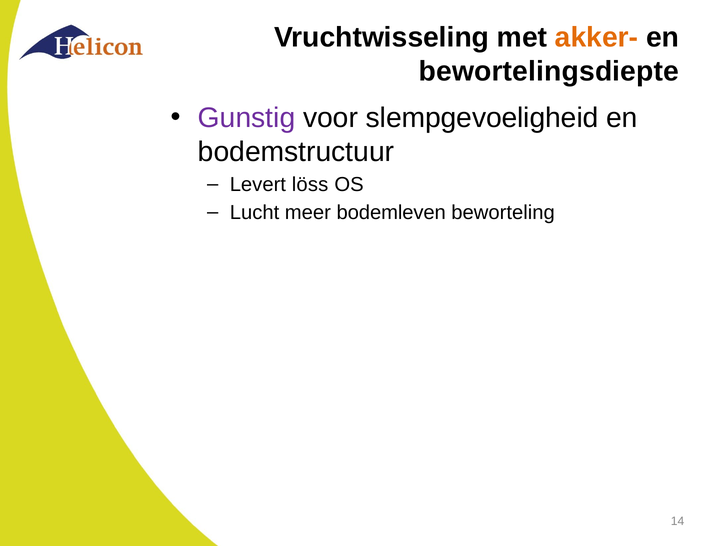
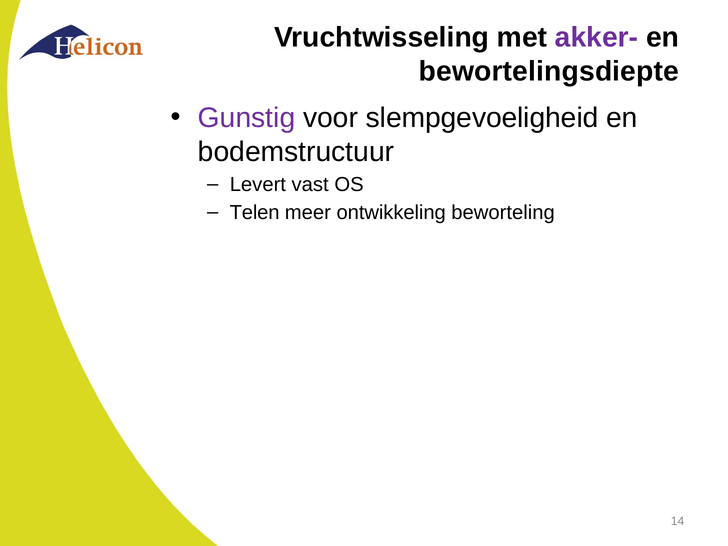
akker- colour: orange -> purple (597, 37)
löss: löss -> vast (310, 184)
Lucht: Lucht -> Telen (255, 213)
bodemleven: bodemleven -> ontwikkeling (391, 213)
